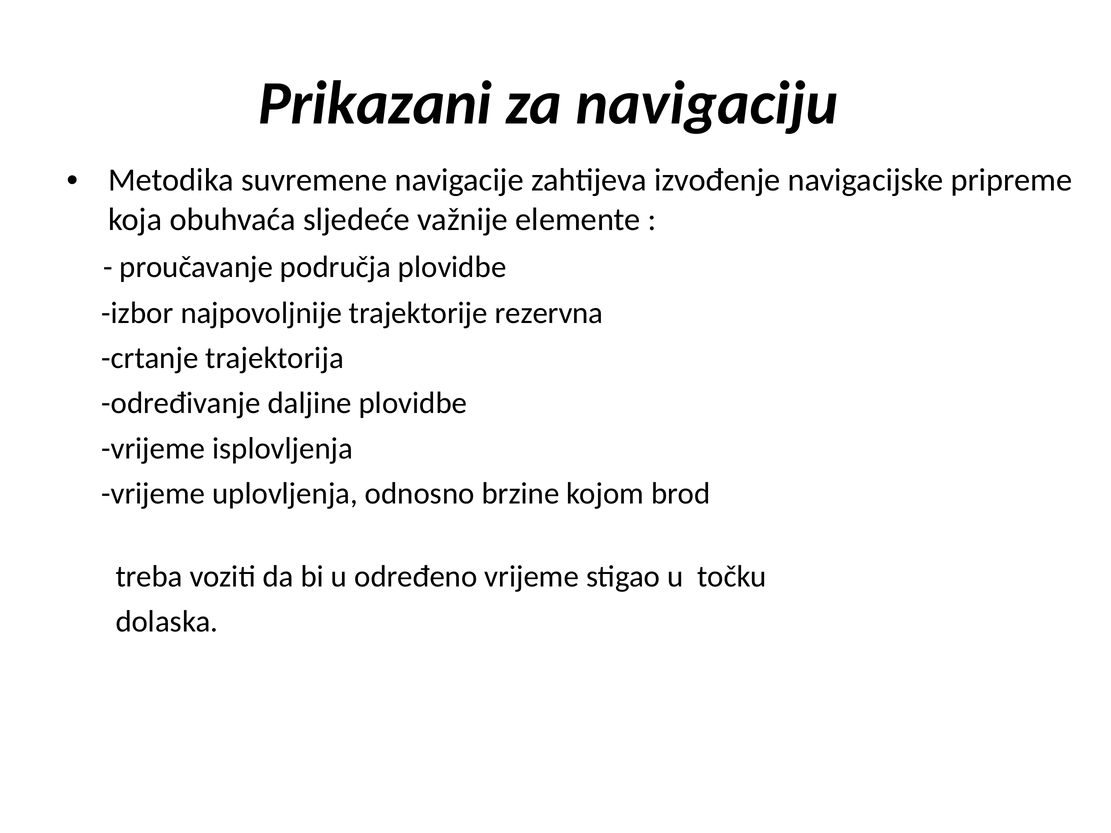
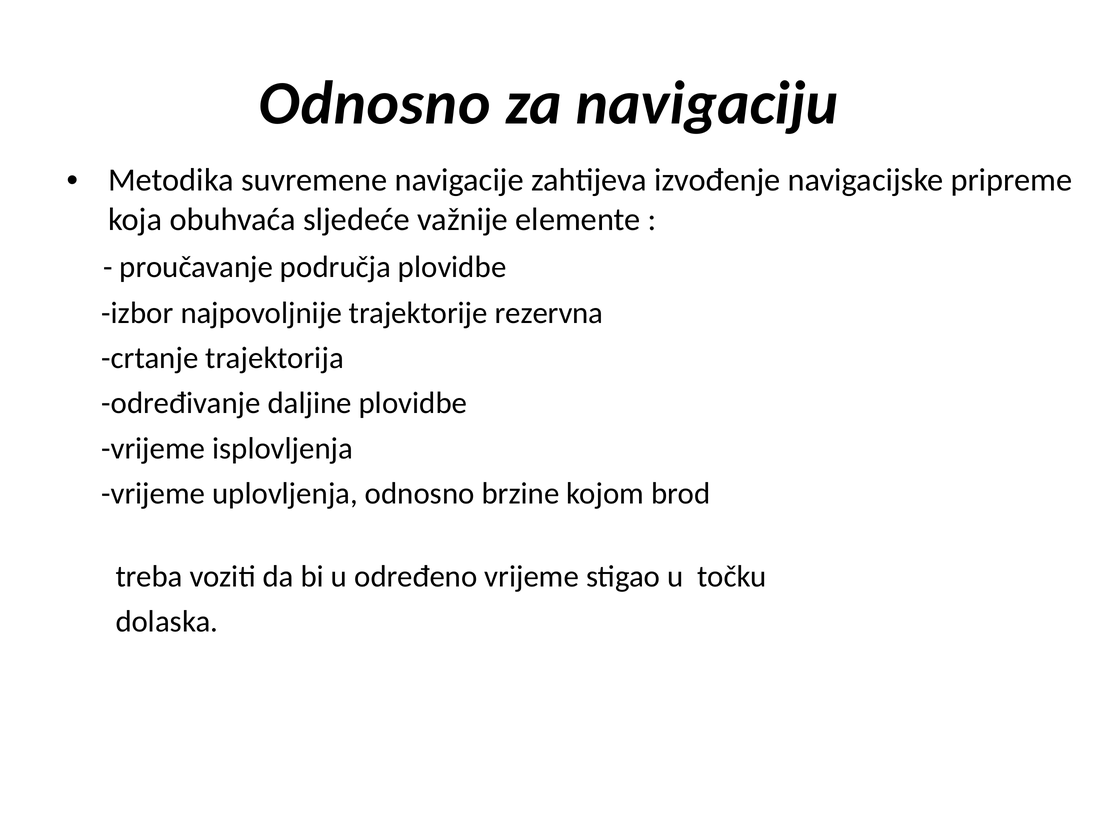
Prikazani: Prikazani -> Odnosno (375, 104)
